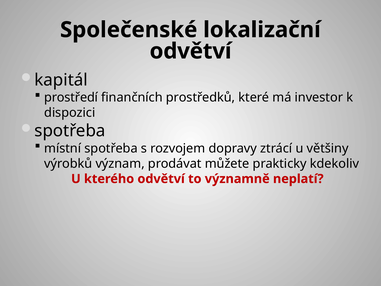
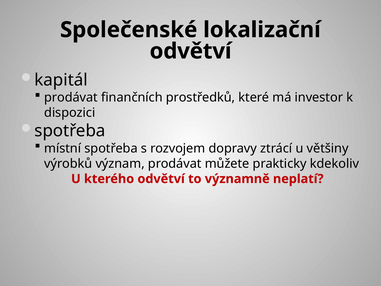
prostředí: prostředí -> prodávat (71, 97)
